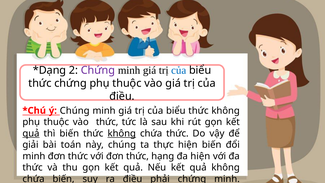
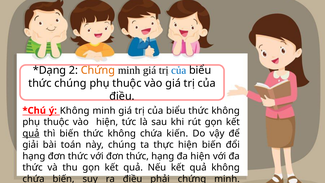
Chứng colour: purple -> orange (98, 70)
thức chứng: chứng -> chúng (70, 83)
ý Chúng: Chúng -> Không (75, 111)
thức: thức -> hiện (107, 122)
không underline: present -> none (122, 133)
chứa thức: thức -> kiến (177, 133)
minh: minh -> hạng (34, 156)
